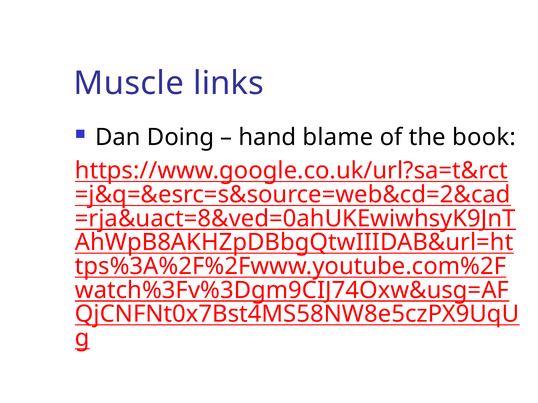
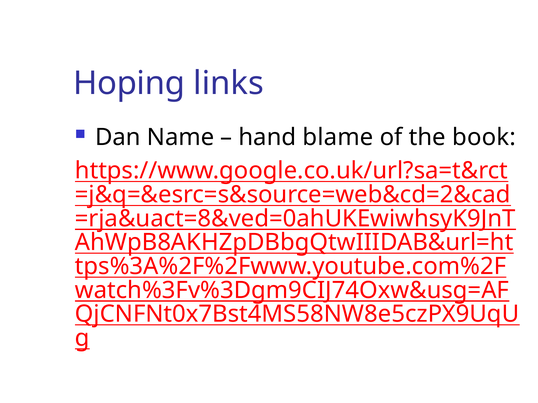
Muscle: Muscle -> Hoping (129, 83)
Doing: Doing -> Name (181, 137)
